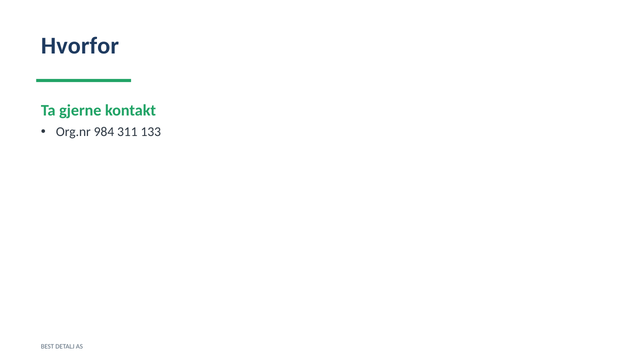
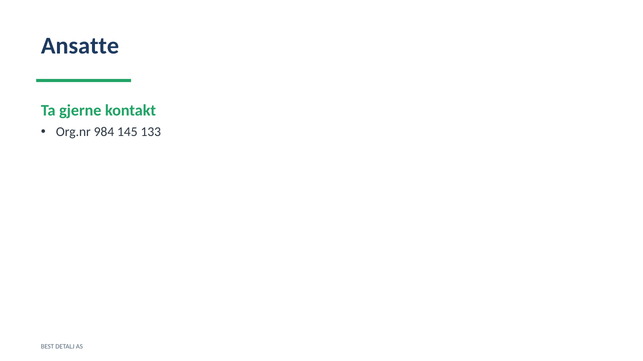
Hvorfor: Hvorfor -> Ansatte (80, 46)
311: 311 -> 145 (127, 132)
